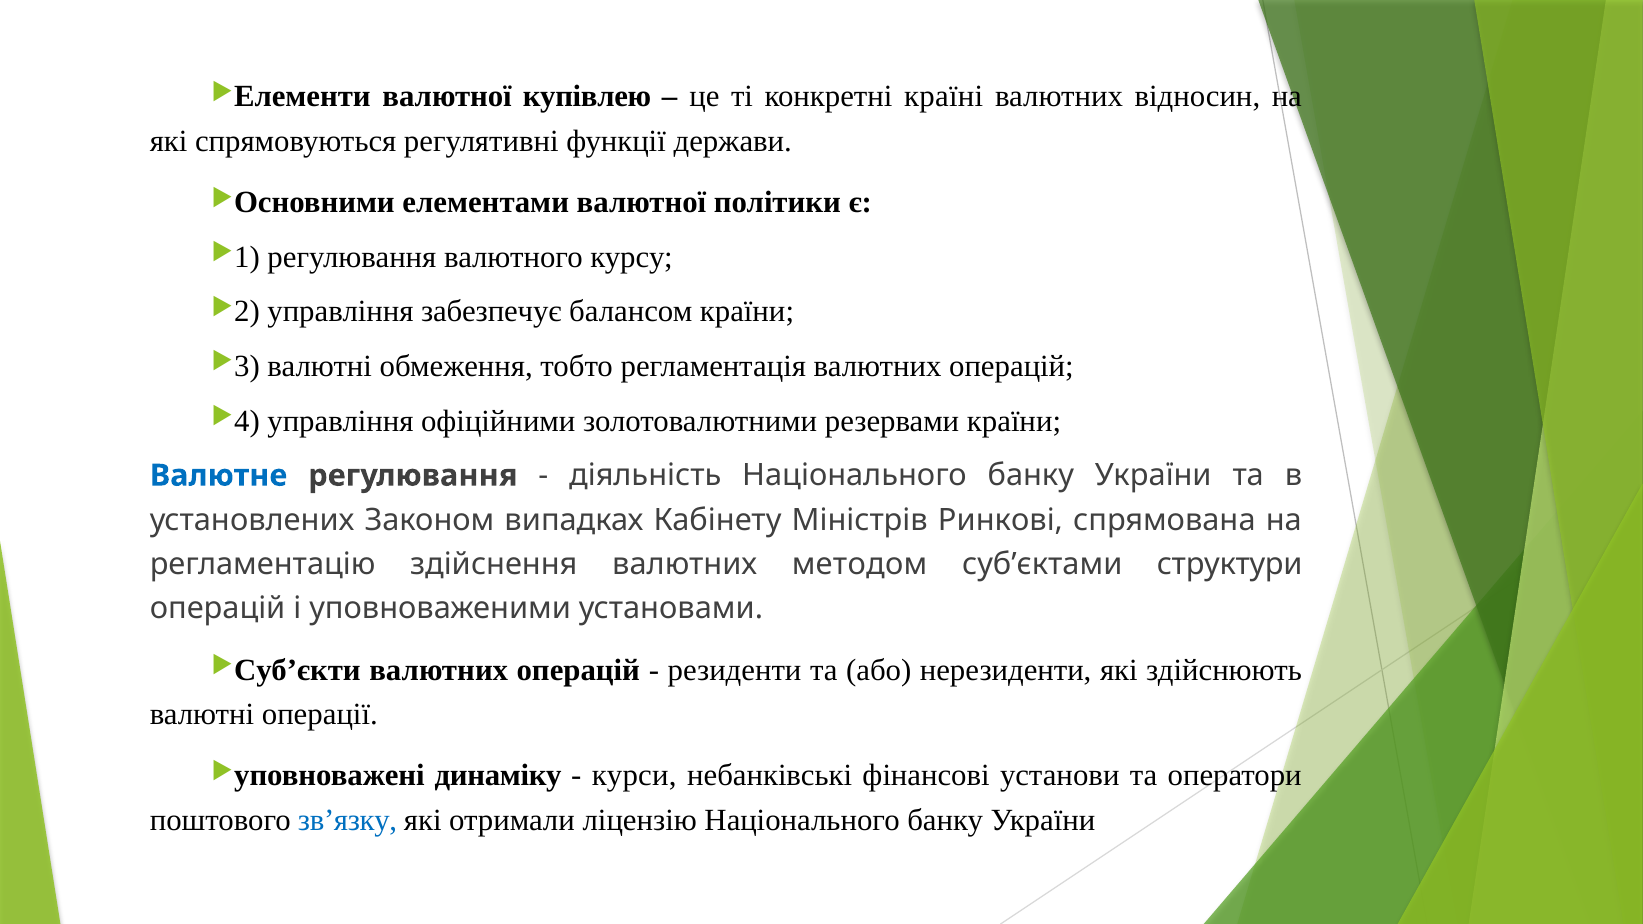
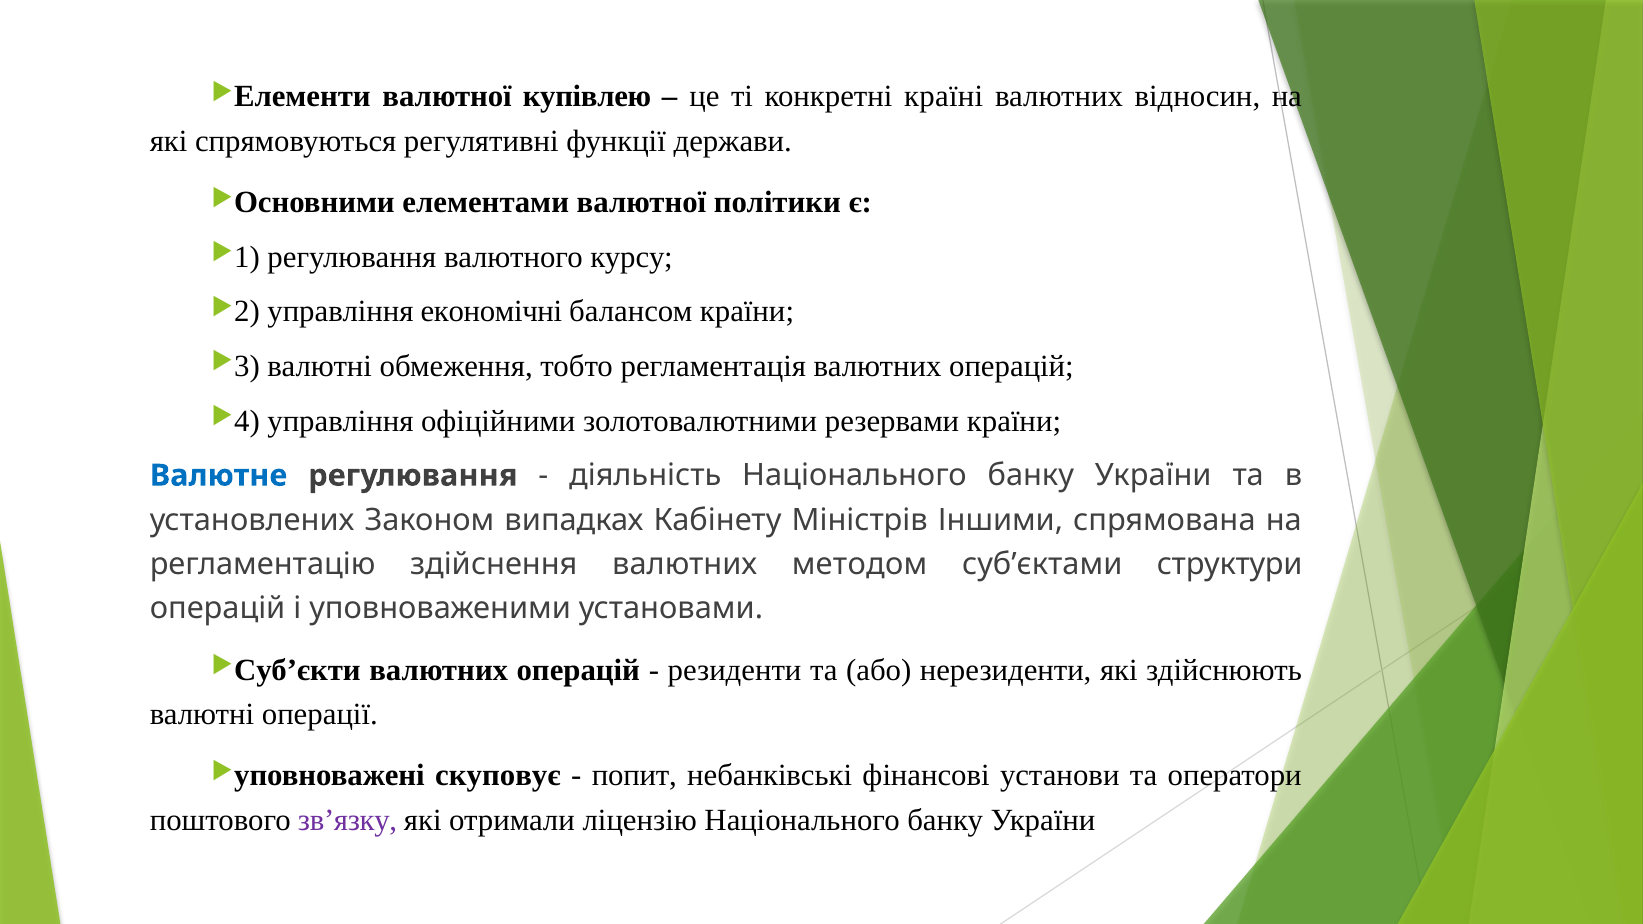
забезпечує: забезпечує -> економічні (491, 312)
Ринкові: Ринкові -> Іншими (1001, 520)
динаміку: динаміку -> скуповує (498, 776)
курси: курси -> попит (634, 776)
зв’язку colour: blue -> purple (348, 820)
